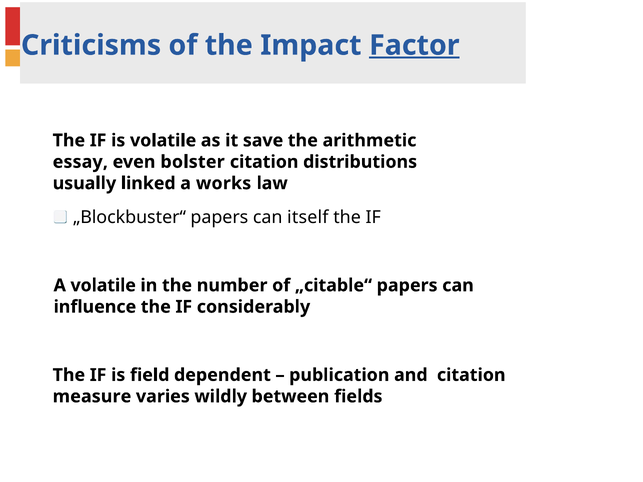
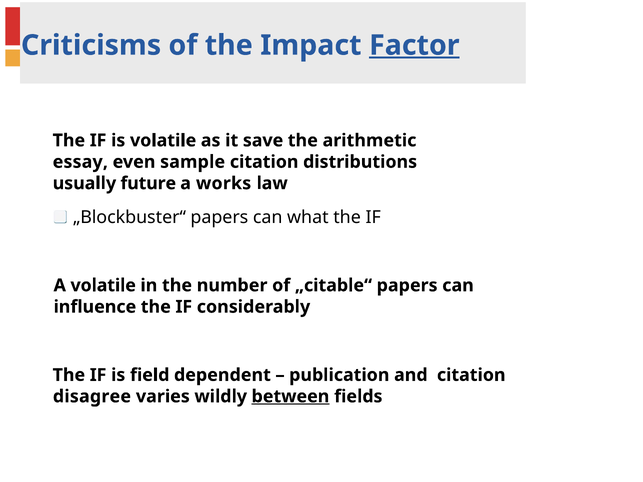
bolster: bolster -> sample (193, 162)
linked: linked -> future (148, 183)
itself: itself -> what (308, 217)
measure: measure -> disagree (92, 397)
between underline: none -> present (290, 397)
